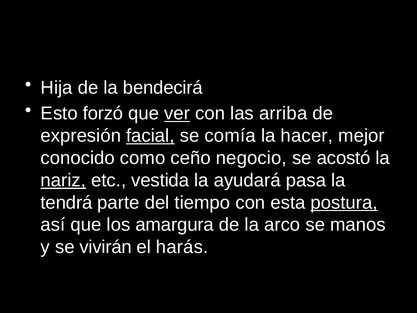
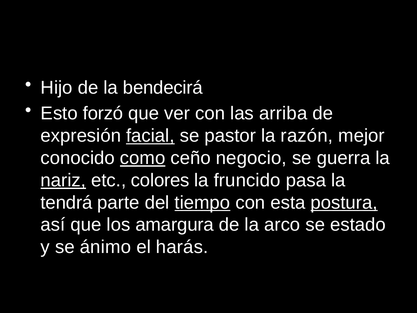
Hija: Hija -> Hijo (57, 87)
ver underline: present -> none (177, 113)
comía: comía -> pastor (230, 136)
hacer: hacer -> razón (307, 136)
como underline: none -> present (143, 158)
acostó: acostó -> guerra (344, 158)
vestida: vestida -> colores (160, 180)
ayudará: ayudará -> fruncido (247, 180)
tiempo underline: none -> present (202, 202)
manos: manos -> estado (358, 225)
vivirán: vivirán -> ánimo (105, 247)
